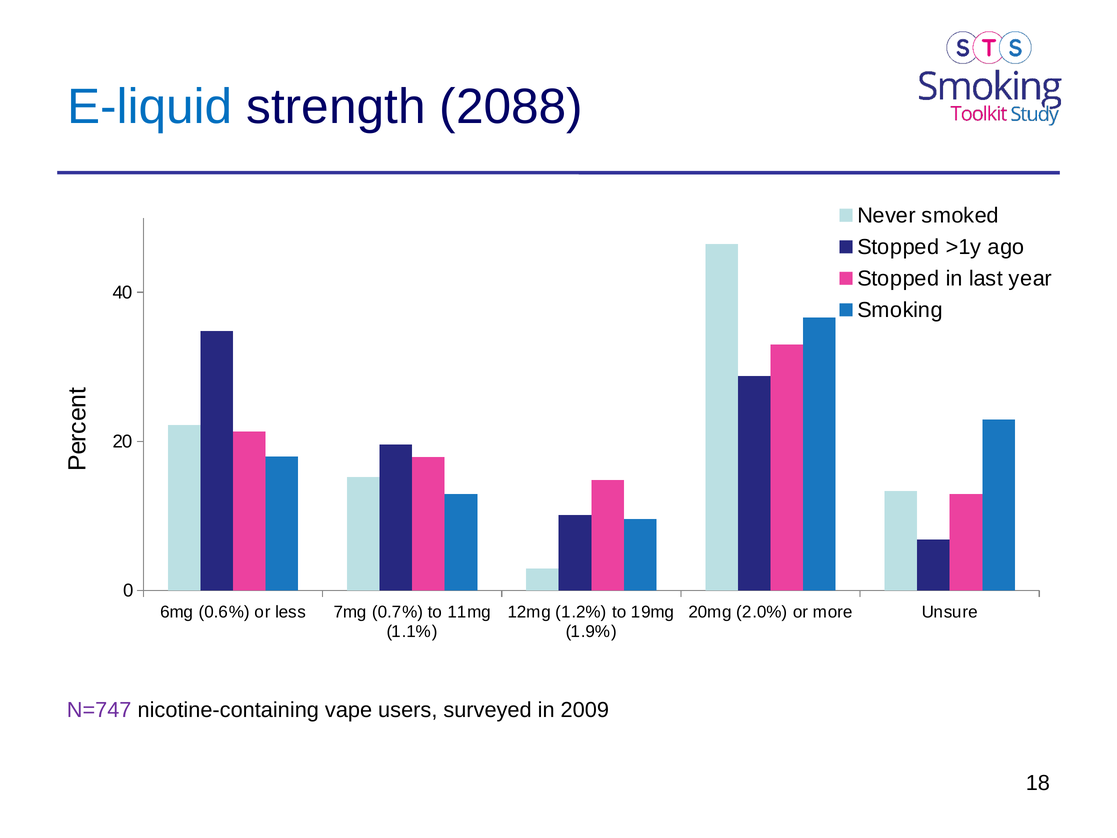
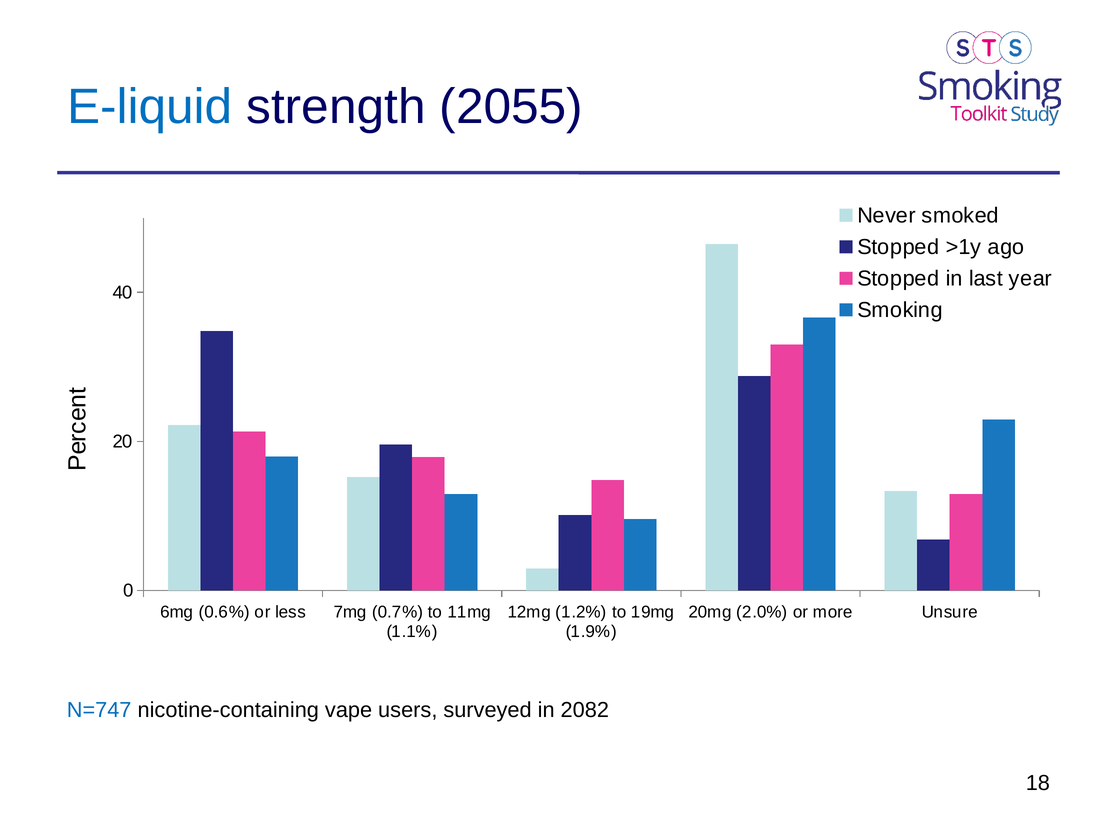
2088: 2088 -> 2055 (511, 107)
N=747 colour: purple -> blue (99, 710)
2009: 2009 -> 2082 (585, 710)
